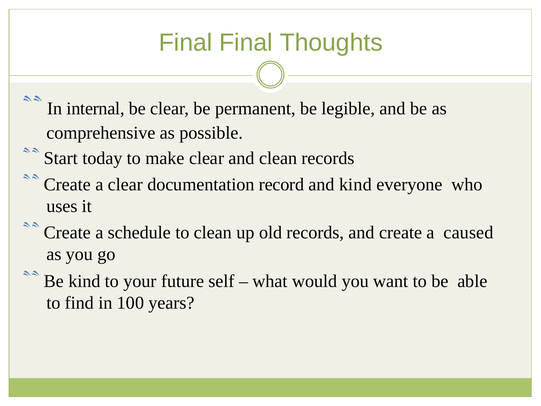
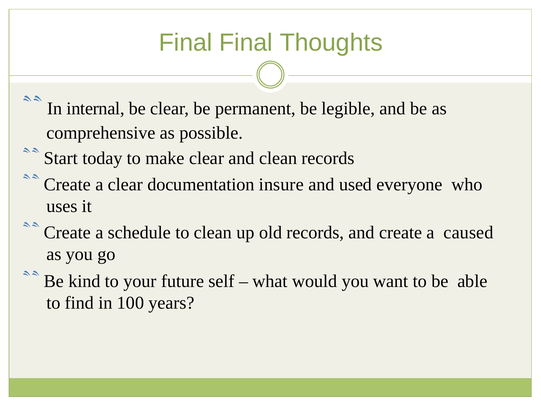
record: record -> insure (281, 185)
and kind: kind -> used (356, 185)
